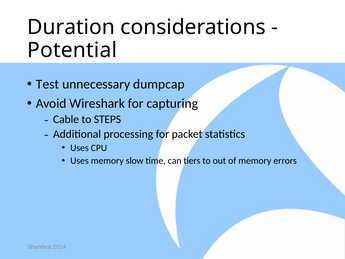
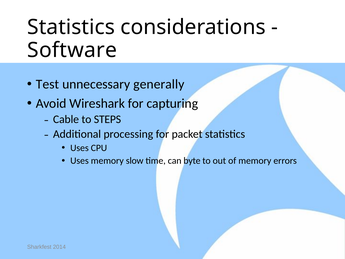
Duration: Duration -> Statistics (71, 27)
Potential: Potential -> Software (72, 50)
dumpcap: dumpcap -> generally (159, 84)
tiers: tiers -> byte (192, 161)
